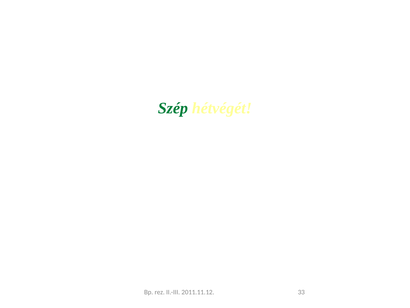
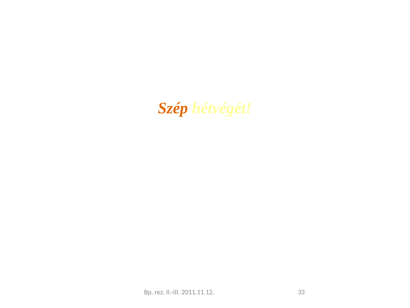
Szép colour: green -> orange (173, 108)
